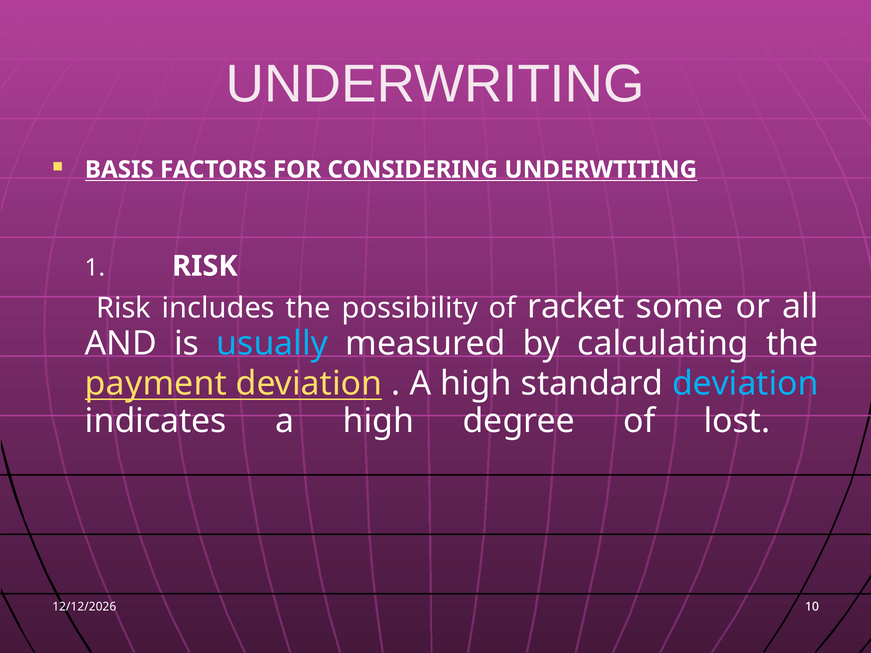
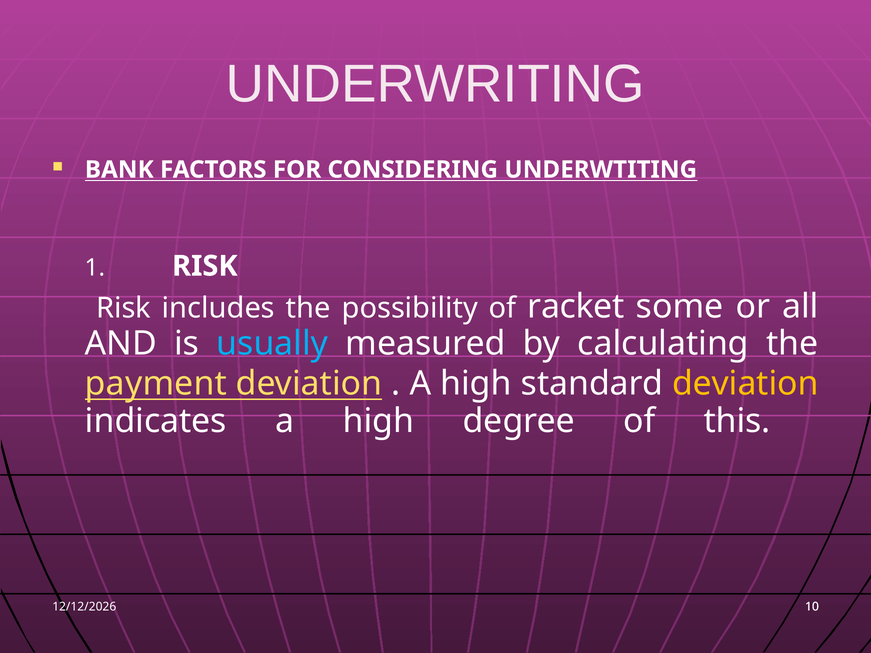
BASIS: BASIS -> BANK (119, 170)
deviation colour: light blue -> yellow (745, 384)
lost: lost -> this (737, 421)
